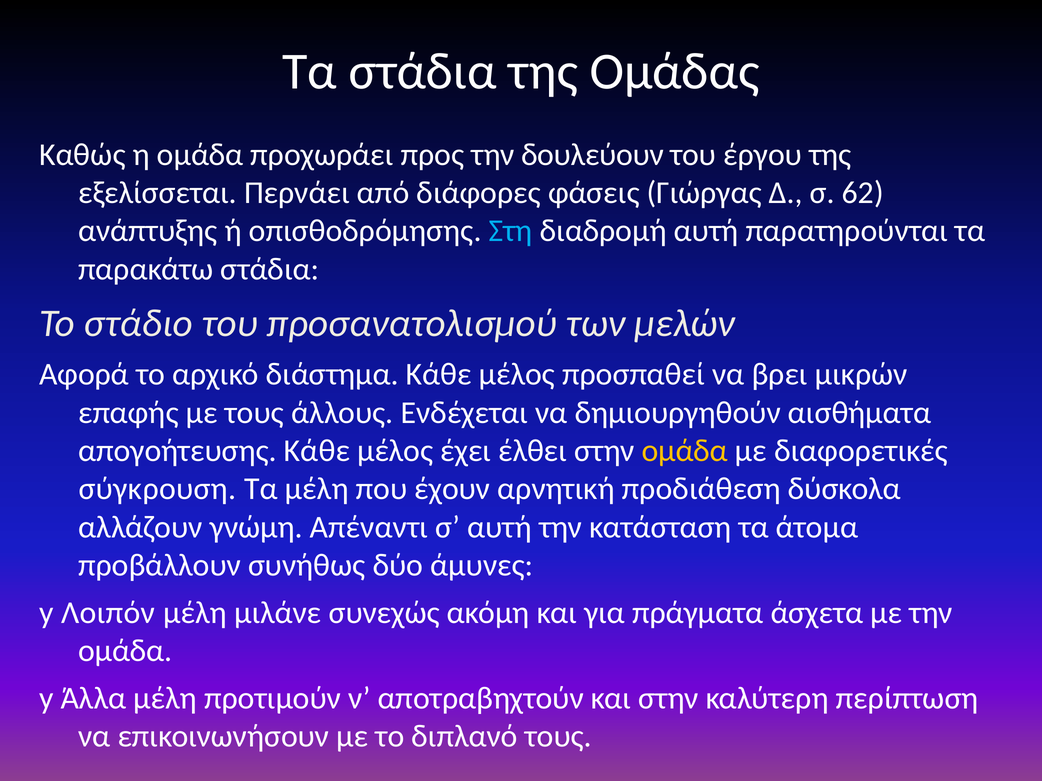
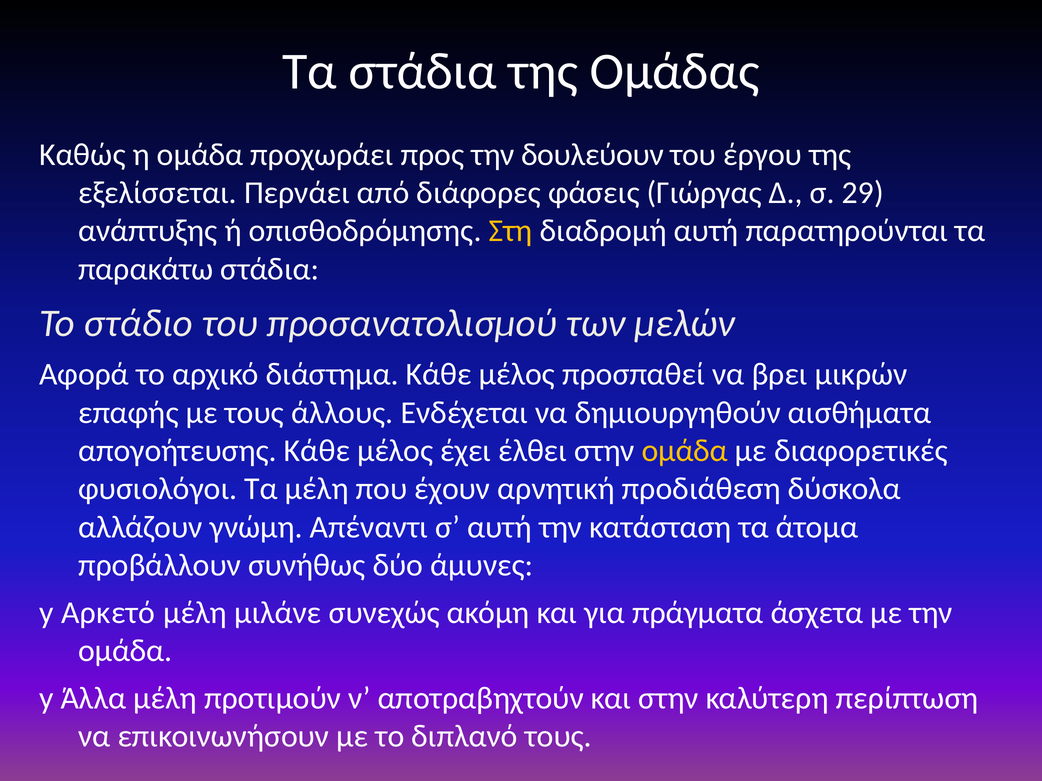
62: 62 -> 29 (863, 193)
Στη colour: light blue -> yellow (511, 231)
σύγκρουση: σύγκρουση -> φυσιολόγοι (158, 489)
Λοιπόν: Λοιπόν -> Αρκετό (108, 613)
